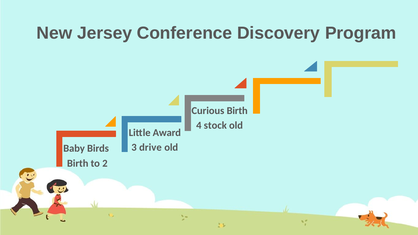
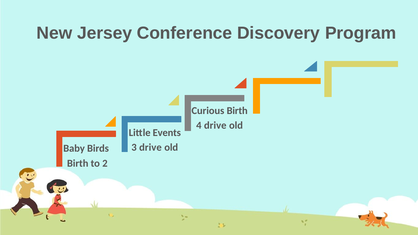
4 stock: stock -> drive (215, 126)
Award: Award -> Events (167, 133)
